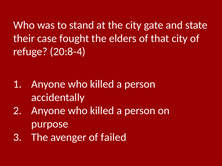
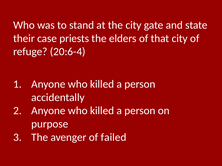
fought: fought -> priests (74, 38)
20:8-4: 20:8-4 -> 20:6-4 (68, 52)
